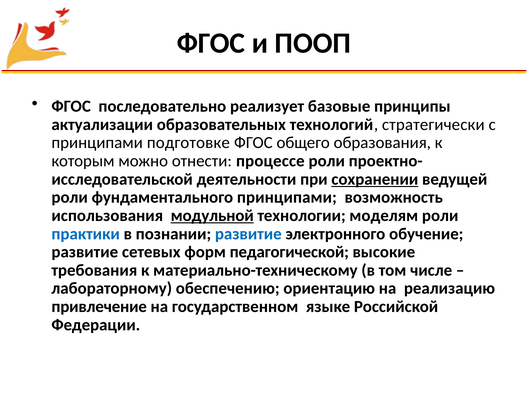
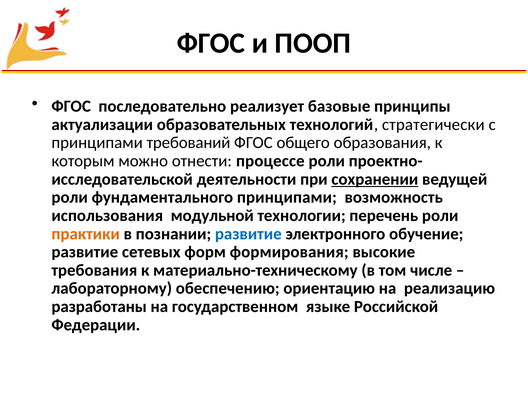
подготовке: подготовке -> требований (188, 143)
модульной underline: present -> none (212, 216)
моделям: моделям -> перечень (384, 216)
практики colour: blue -> orange (86, 234)
педагогической: педагогической -> формирования (289, 252)
привлечение: привлечение -> разработаны (99, 307)
